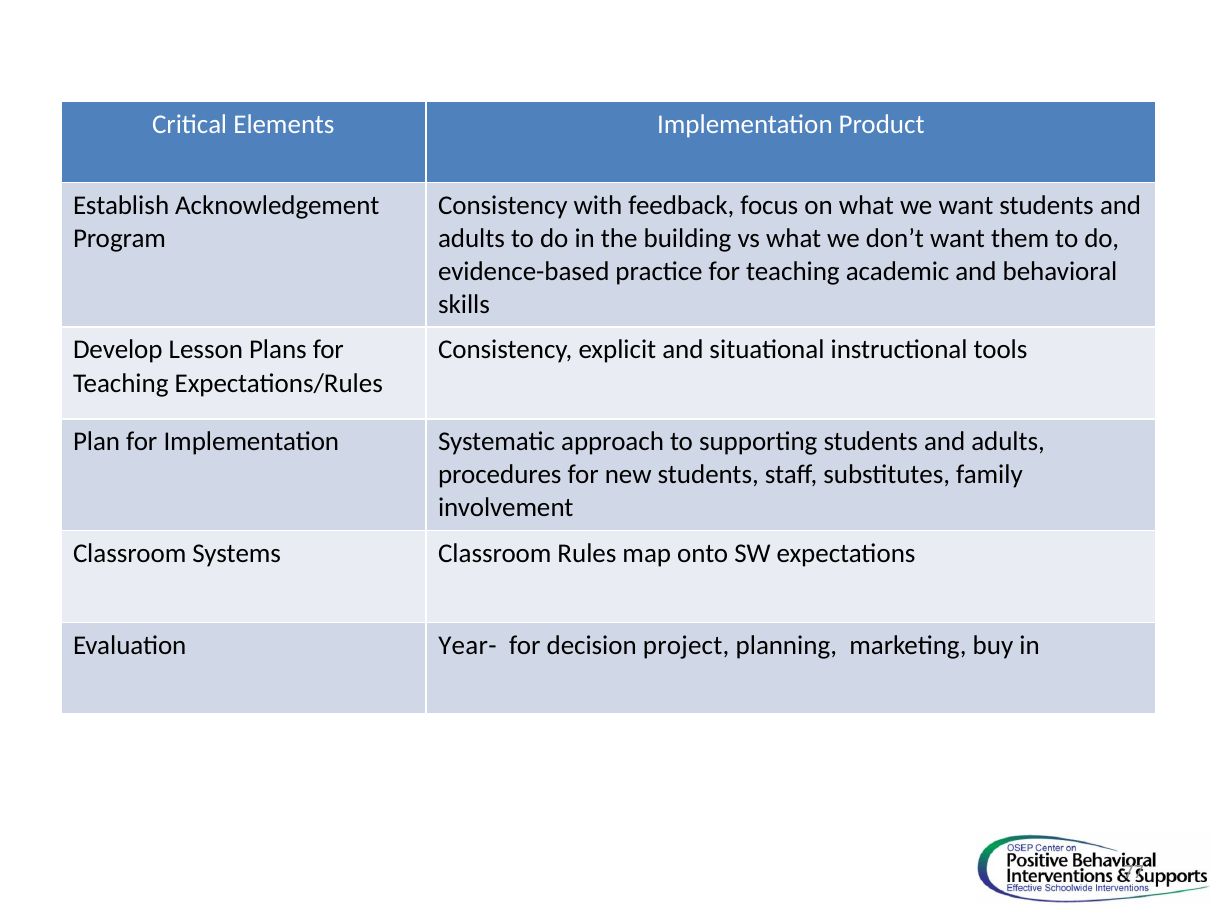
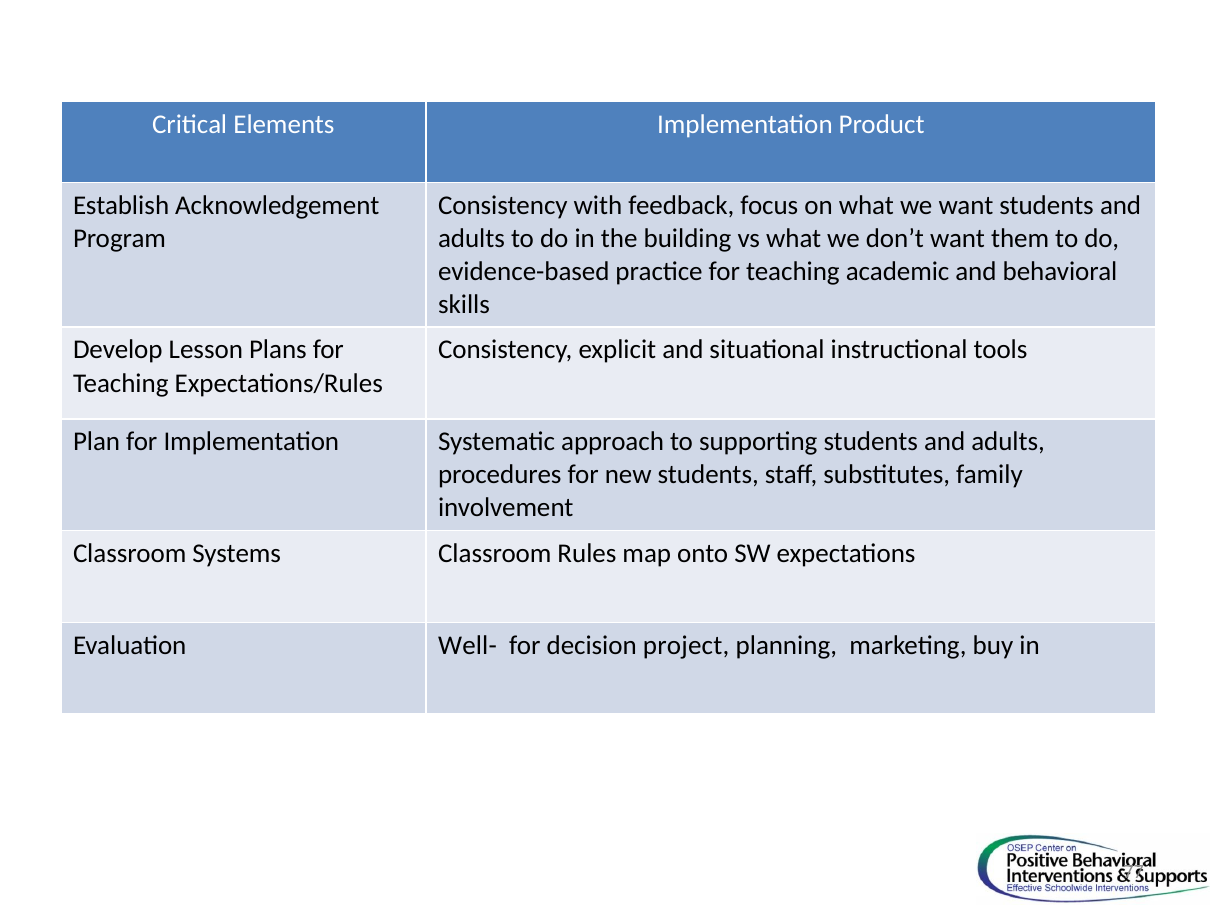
Year-: Year- -> Well- (467, 645)
